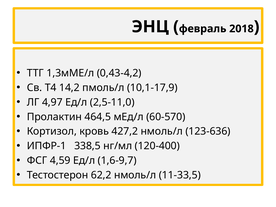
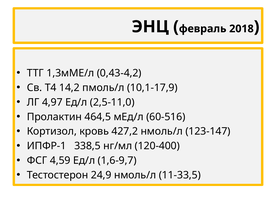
60-570: 60-570 -> 60-516 (166, 117)
123-636: 123-636 -> 123-147 (208, 131)
62,2: 62,2 -> 24,9 (101, 175)
